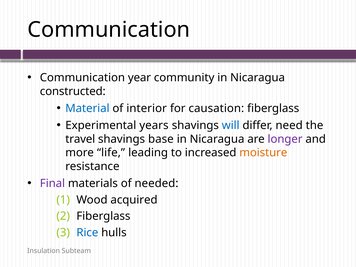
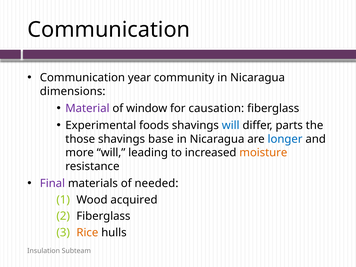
constructed: constructed -> dimensions (73, 91)
Material colour: blue -> purple (87, 108)
interior: interior -> window (147, 108)
years: years -> foods (154, 125)
need: need -> parts (289, 125)
travel: travel -> those (80, 139)
longer colour: purple -> blue (285, 139)
more life: life -> will (111, 153)
Rice colour: blue -> orange (87, 233)
